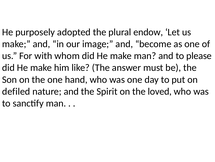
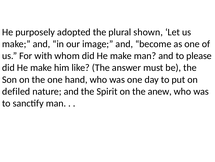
endow: endow -> shown (148, 32)
loved: loved -> anew (160, 91)
